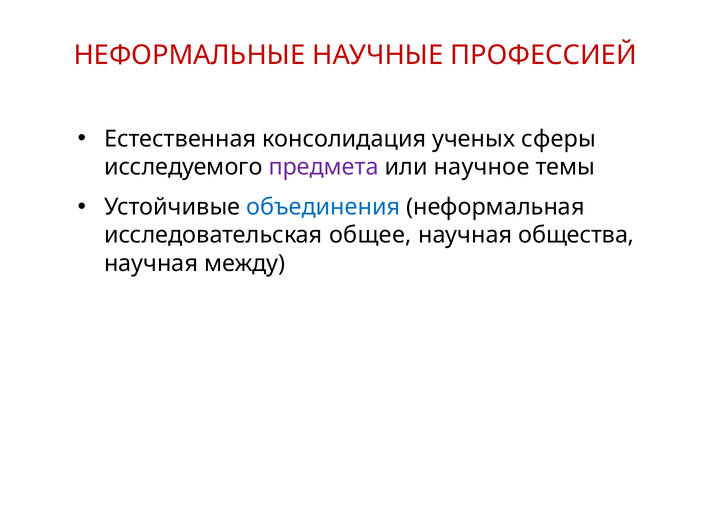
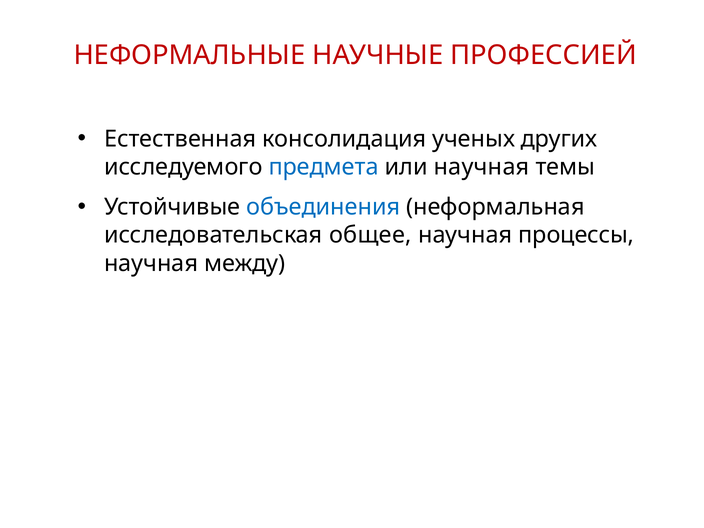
сферы: сферы -> других (559, 139)
предмета colour: purple -> blue (324, 167)
или научное: научное -> научная (482, 167)
общества: общества -> процессы (576, 235)
